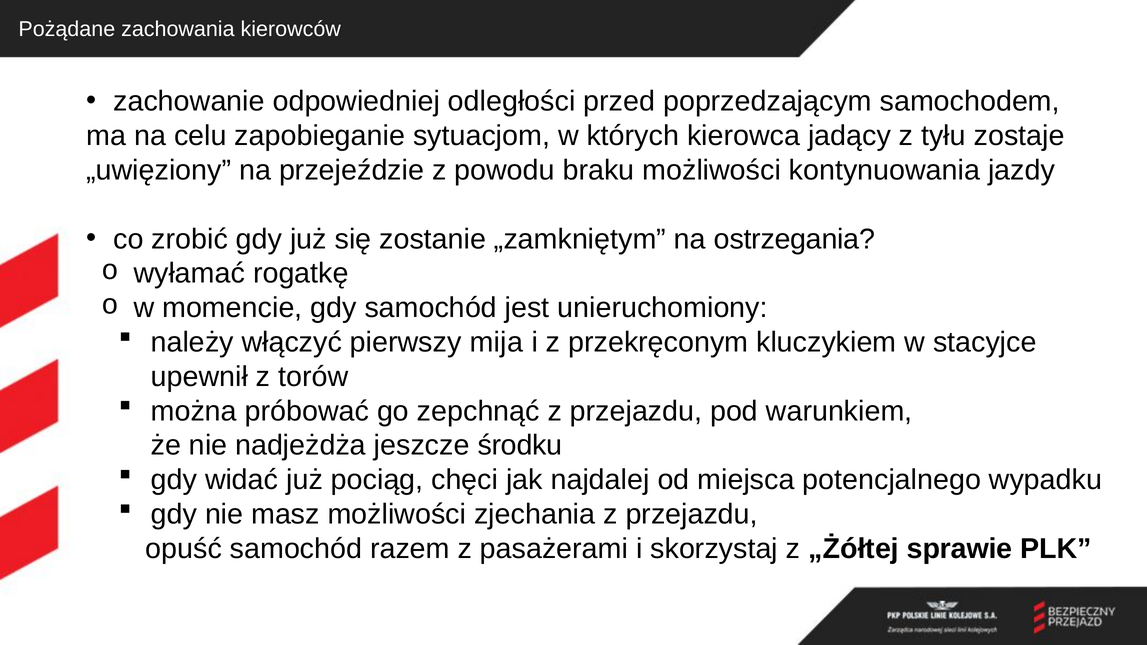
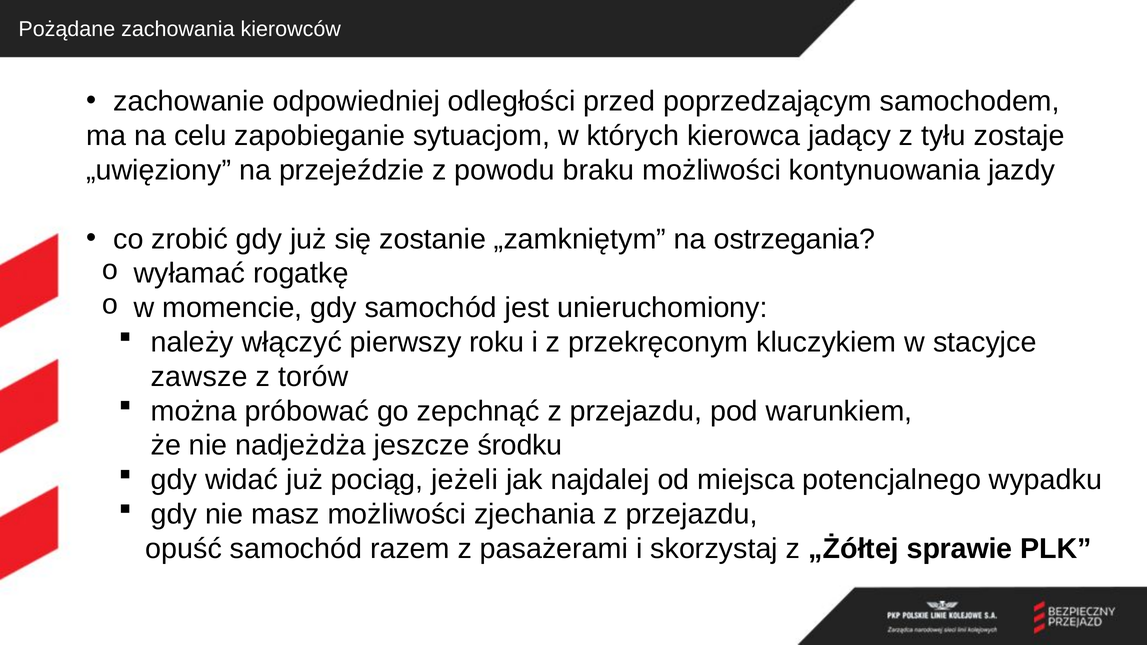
mija: mija -> roku (497, 342)
upewnił: upewnił -> zawsze (199, 377)
chęci: chęci -> jeżeli (465, 480)
